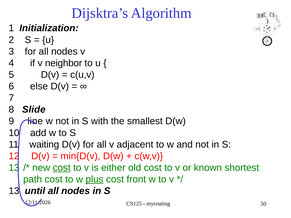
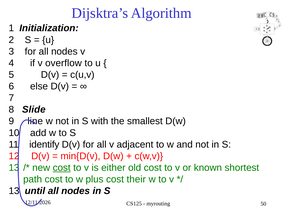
neighbor: neighbor -> overflow (63, 63)
waiting: waiting -> identify (44, 145)
plus underline: present -> none (95, 180)
front: front -> their (136, 180)
